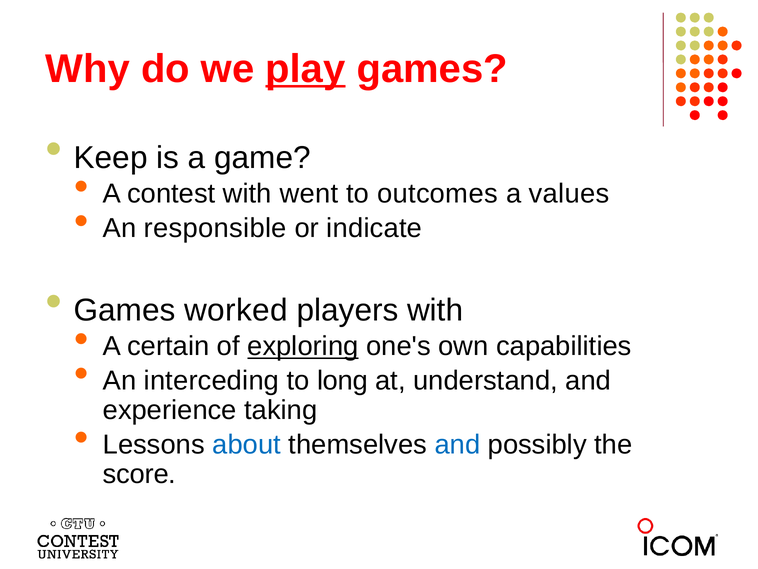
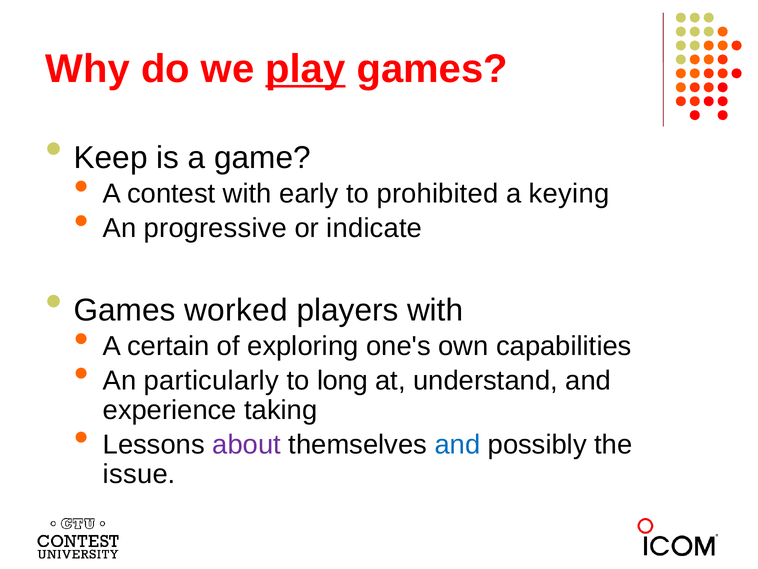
went: went -> early (309, 194)
outcomes: outcomes -> prohibited (437, 194)
values: values -> keying (569, 194)
responsible: responsible -> progressive (215, 228)
exploring underline: present -> none (303, 346)
interceding: interceding -> particularly (211, 380)
about colour: blue -> purple (247, 444)
score: score -> issue (139, 474)
